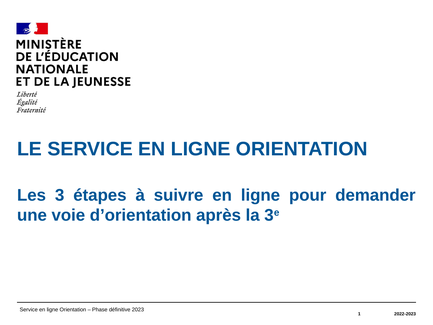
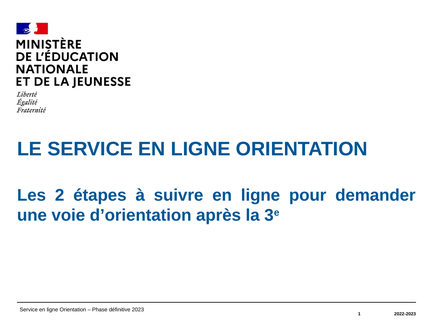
3: 3 -> 2 (60, 195)
